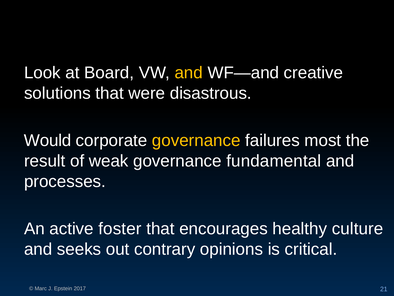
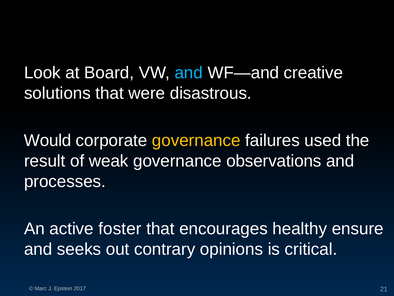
and colour: yellow -> light blue (189, 73)
most: most -> used (323, 140)
fundamental: fundamental -> observations (274, 161)
culture: culture -> ensure (358, 228)
